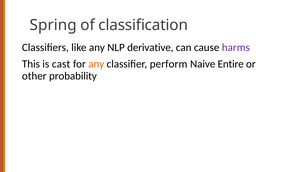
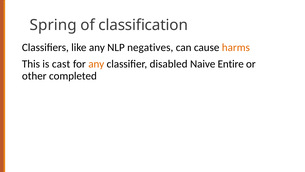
derivative: derivative -> negatives (150, 47)
harms colour: purple -> orange (236, 47)
perform: perform -> disabled (169, 64)
probability: probability -> completed (73, 76)
